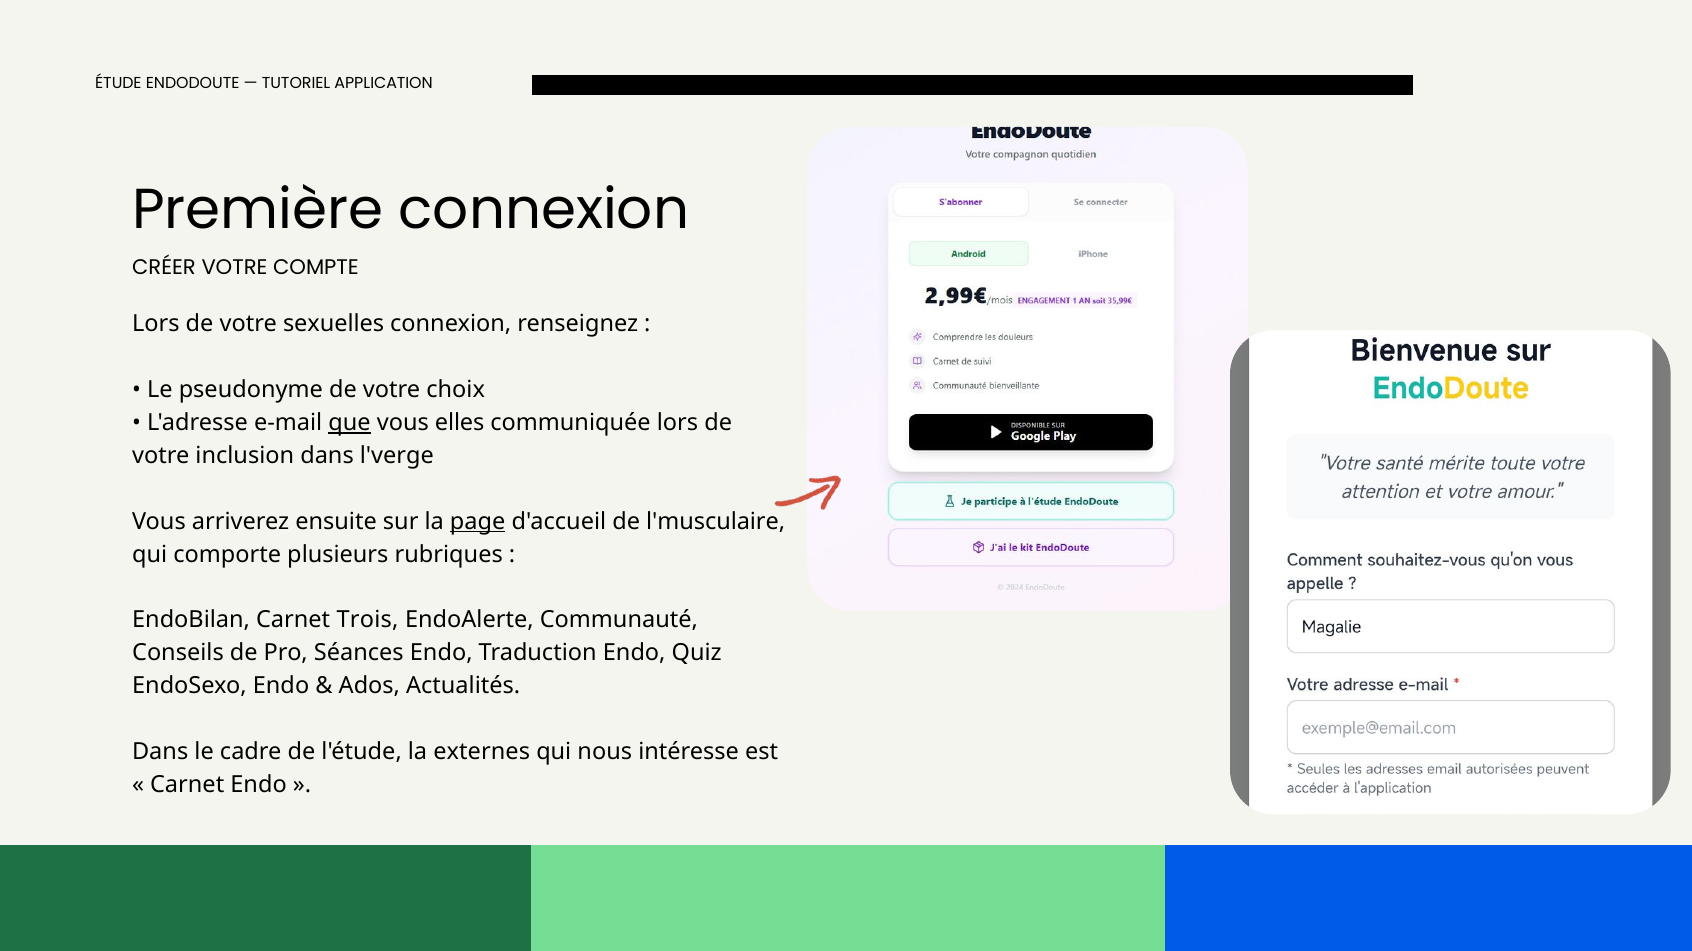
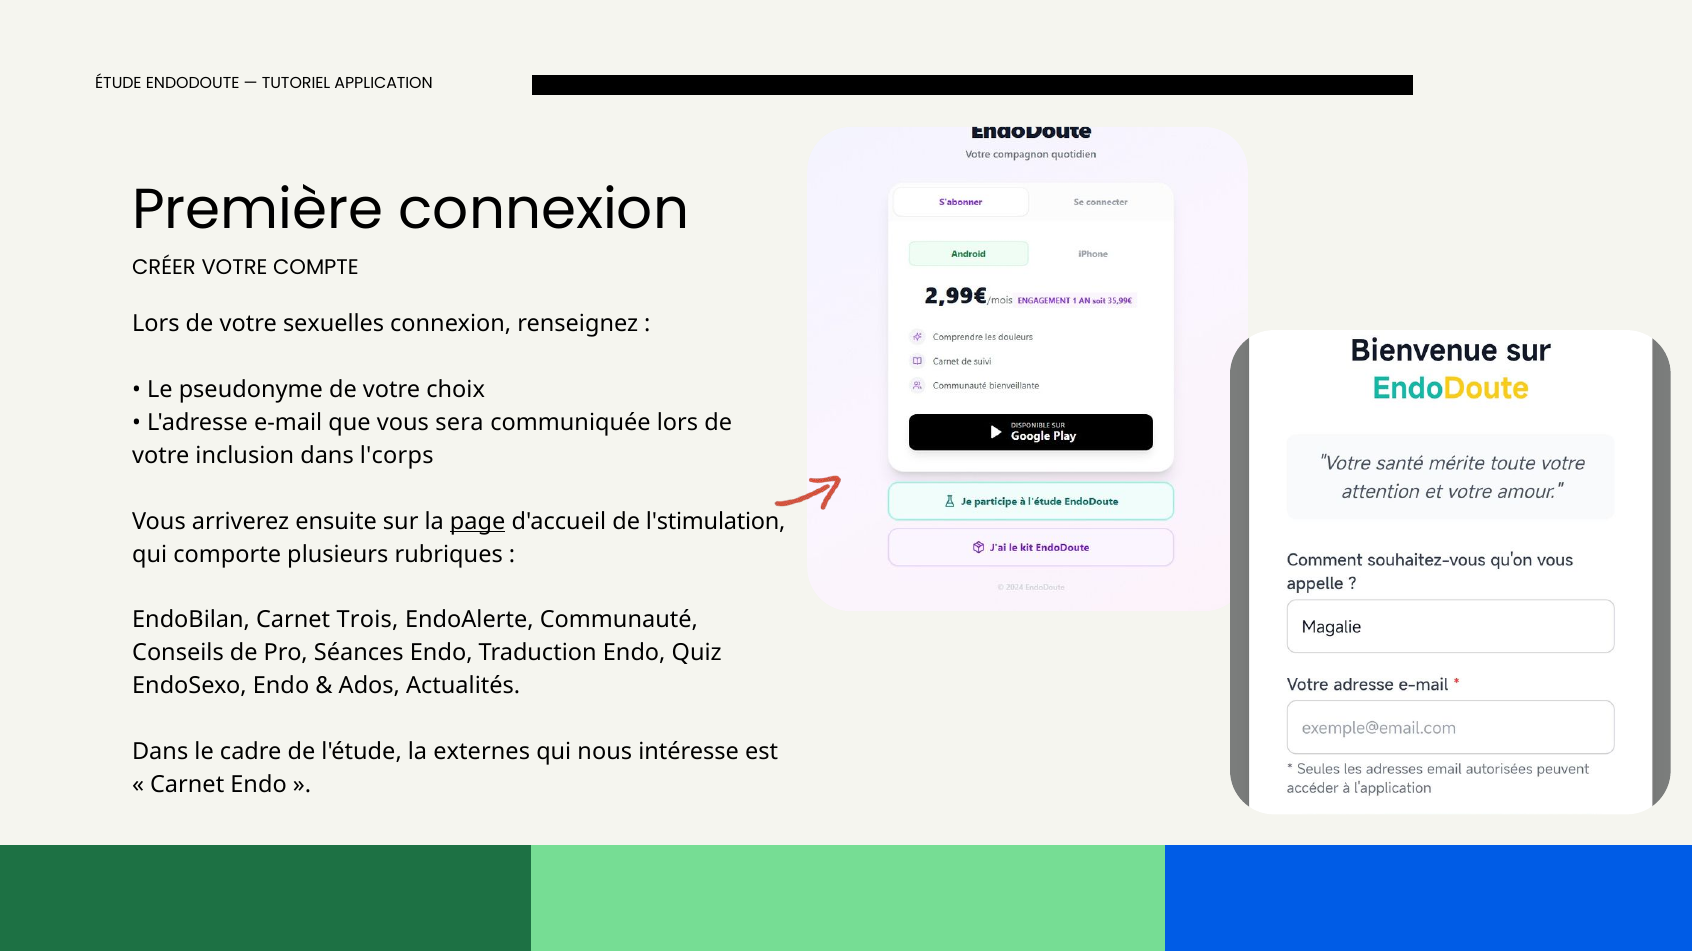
que underline: present -> none (350, 423)
elles: elles -> sera (460, 423)
l'verge: l'verge -> l'corps (397, 456)
l'musculaire: l'musculaire -> l'stimulation (716, 522)
